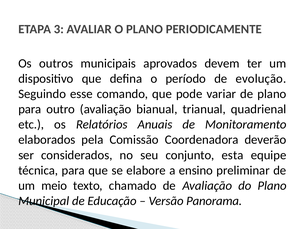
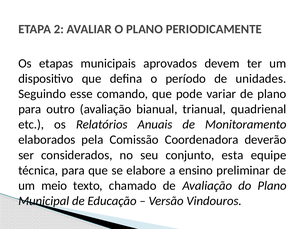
3: 3 -> 2 (59, 29)
outros: outros -> etapas (56, 63)
evolução: evolução -> unidades (261, 79)
Panorama: Panorama -> Vindouros (214, 201)
